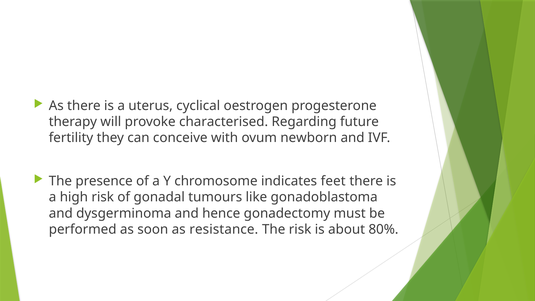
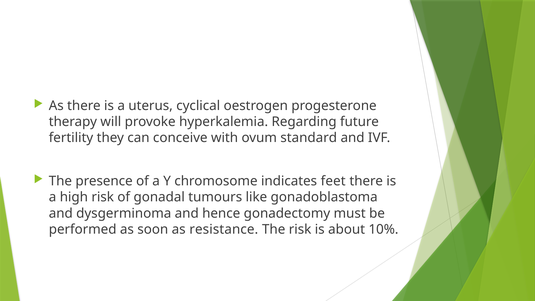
characterised: characterised -> hyperkalemia (224, 122)
newborn: newborn -> standard (309, 138)
80%: 80% -> 10% (384, 229)
